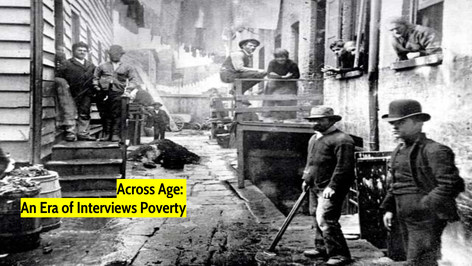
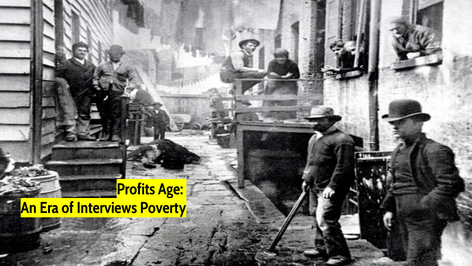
Across: Across -> Profits (136, 189)
